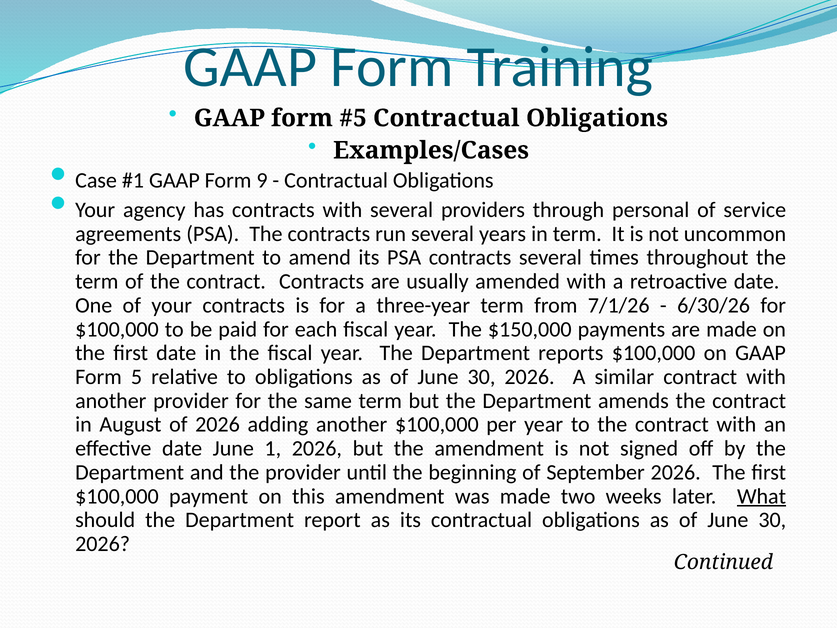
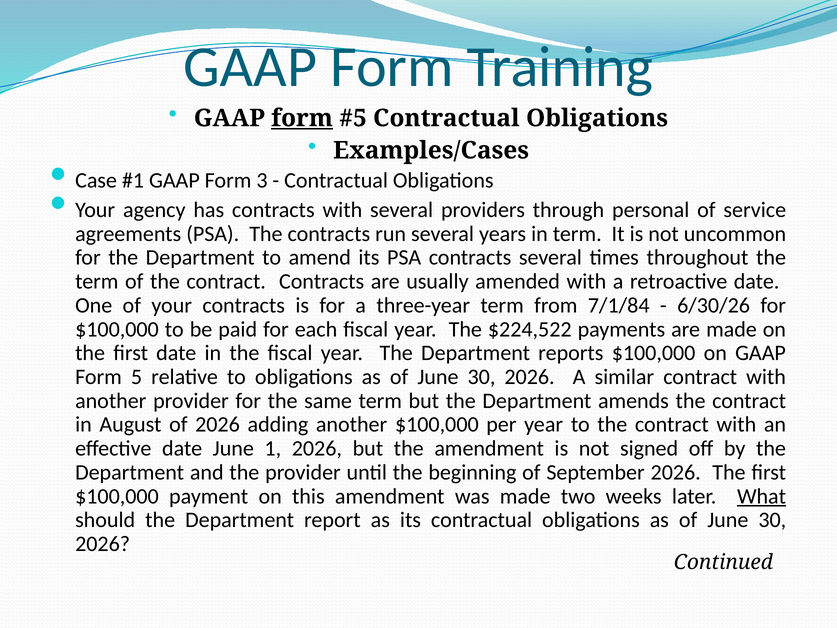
form underline: none -> present (302, 118)
9: 9 -> 3 (262, 181)
7/1/26: 7/1/26 -> 7/1/84 (619, 305)
$150,000: $150,000 -> $224,522 (530, 329)
